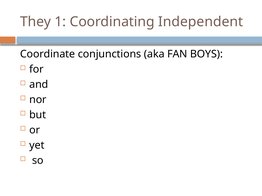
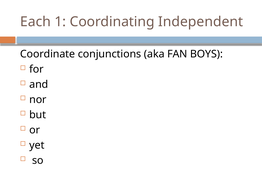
They: They -> Each (35, 22)
